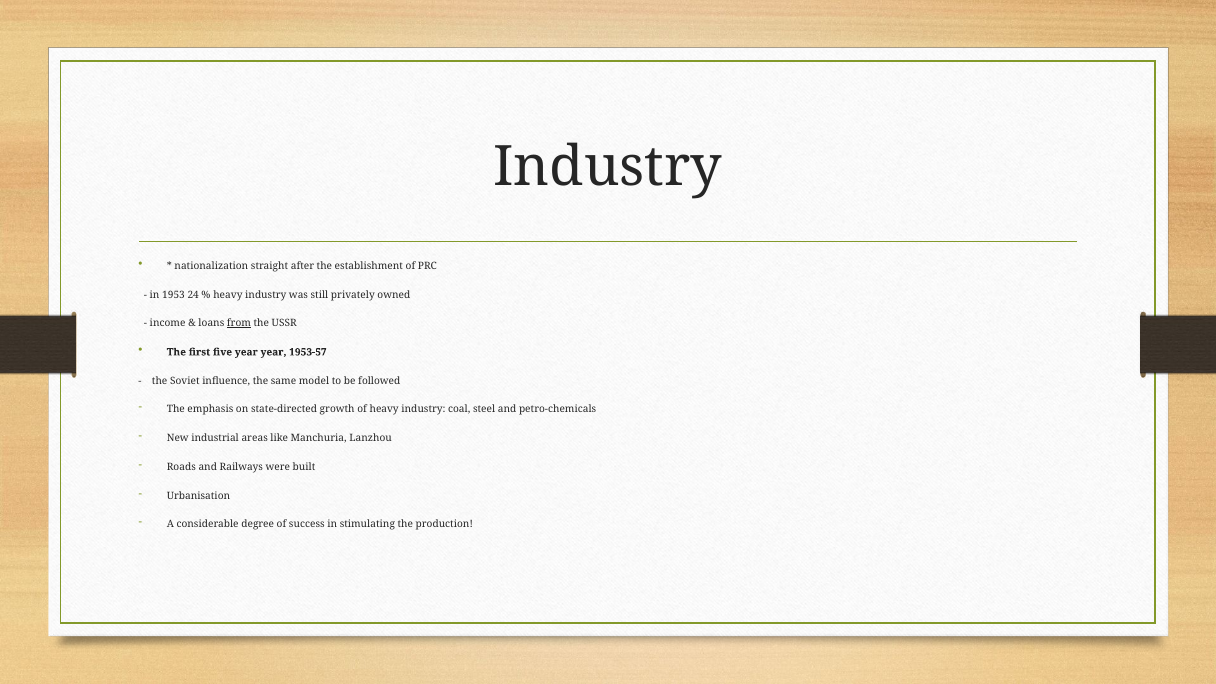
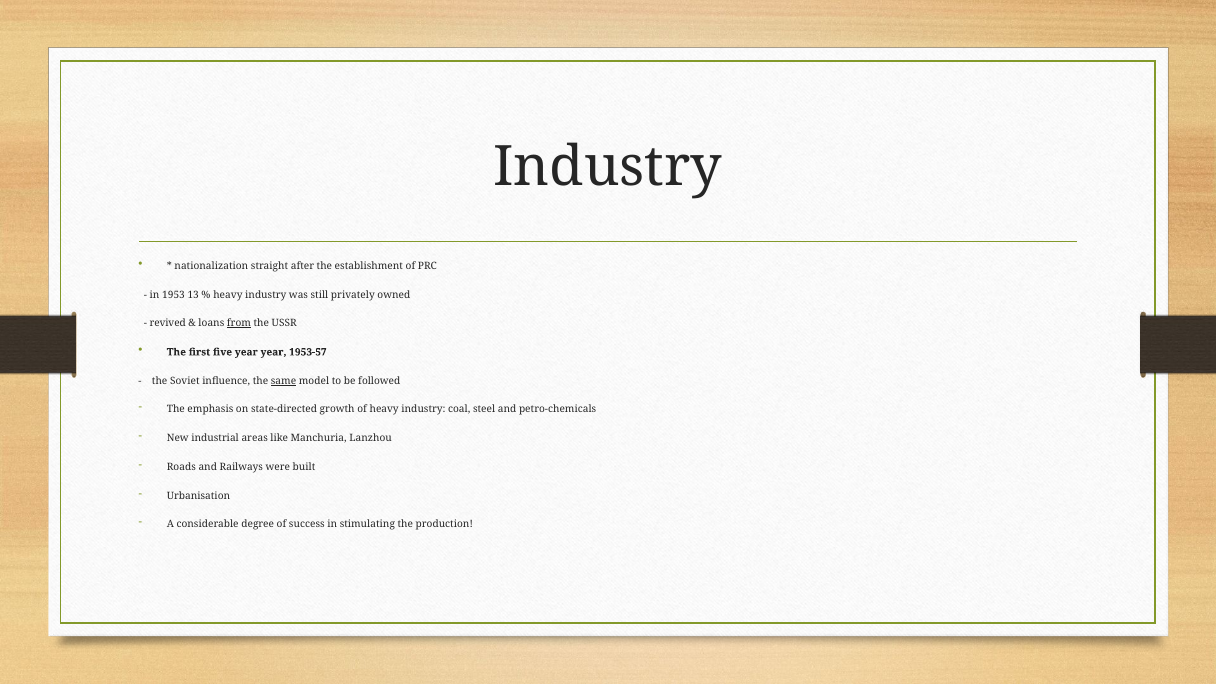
24: 24 -> 13 (193, 295)
income: income -> revived (168, 323)
same underline: none -> present (284, 381)
